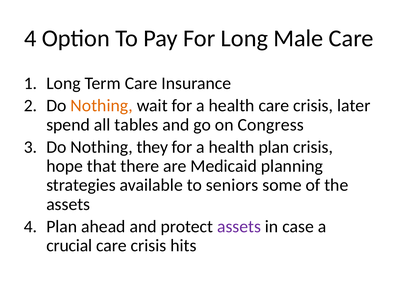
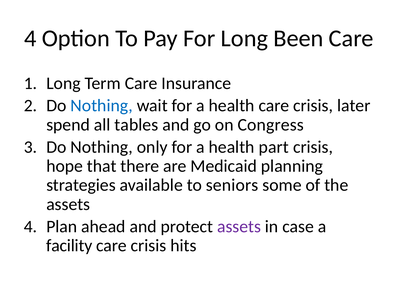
Male: Male -> Been (298, 39)
Nothing colour: orange -> blue (102, 106)
they: they -> only (152, 147)
health plan: plan -> part (274, 147)
crucial: crucial -> facility (69, 246)
